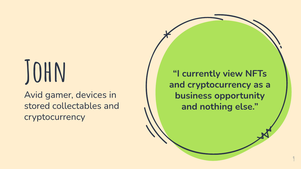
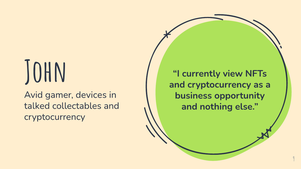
stored: stored -> talked (37, 106)
